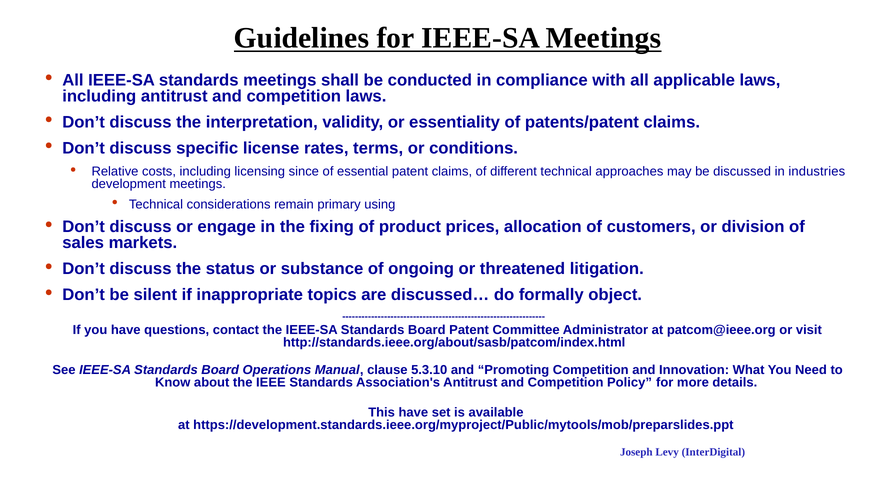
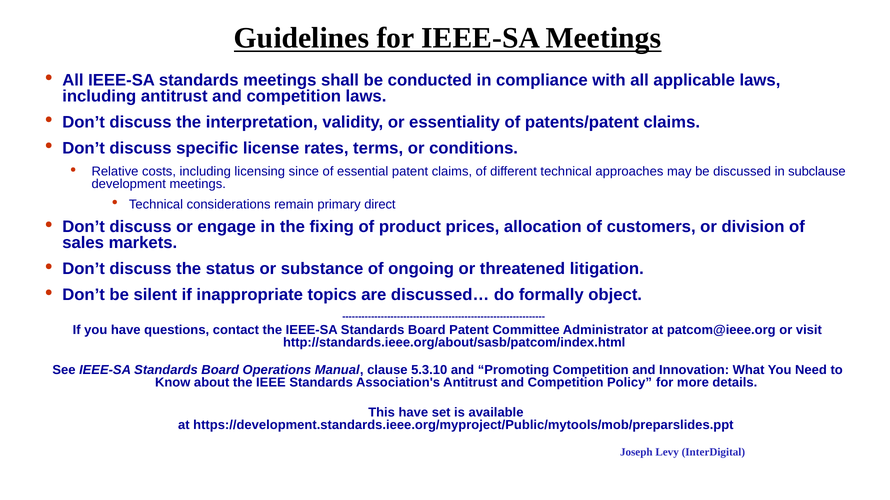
industries: industries -> subclause (817, 172)
using: using -> direct (380, 205)
